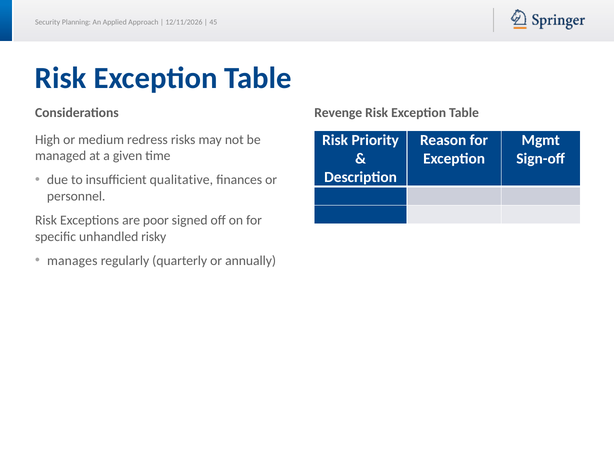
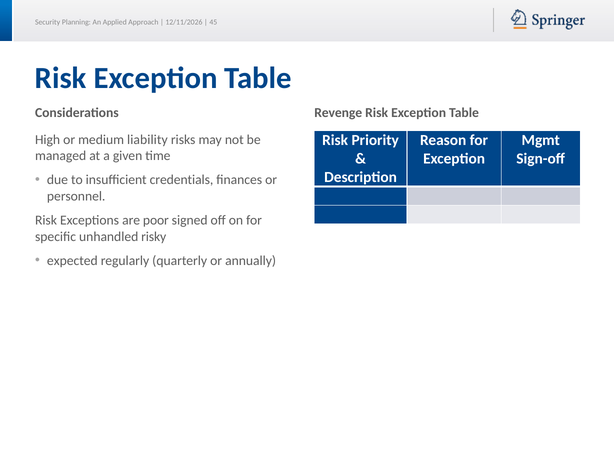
redress: redress -> liability (147, 140)
qualitative: qualitative -> credentials (182, 180)
manages: manages -> expected (72, 261)
